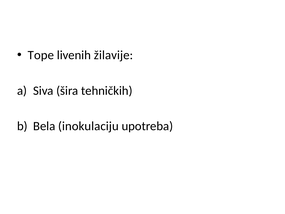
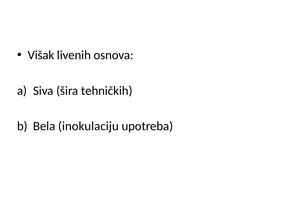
Tope: Tope -> Višak (41, 55)
žilavije: žilavije -> osnova (114, 55)
